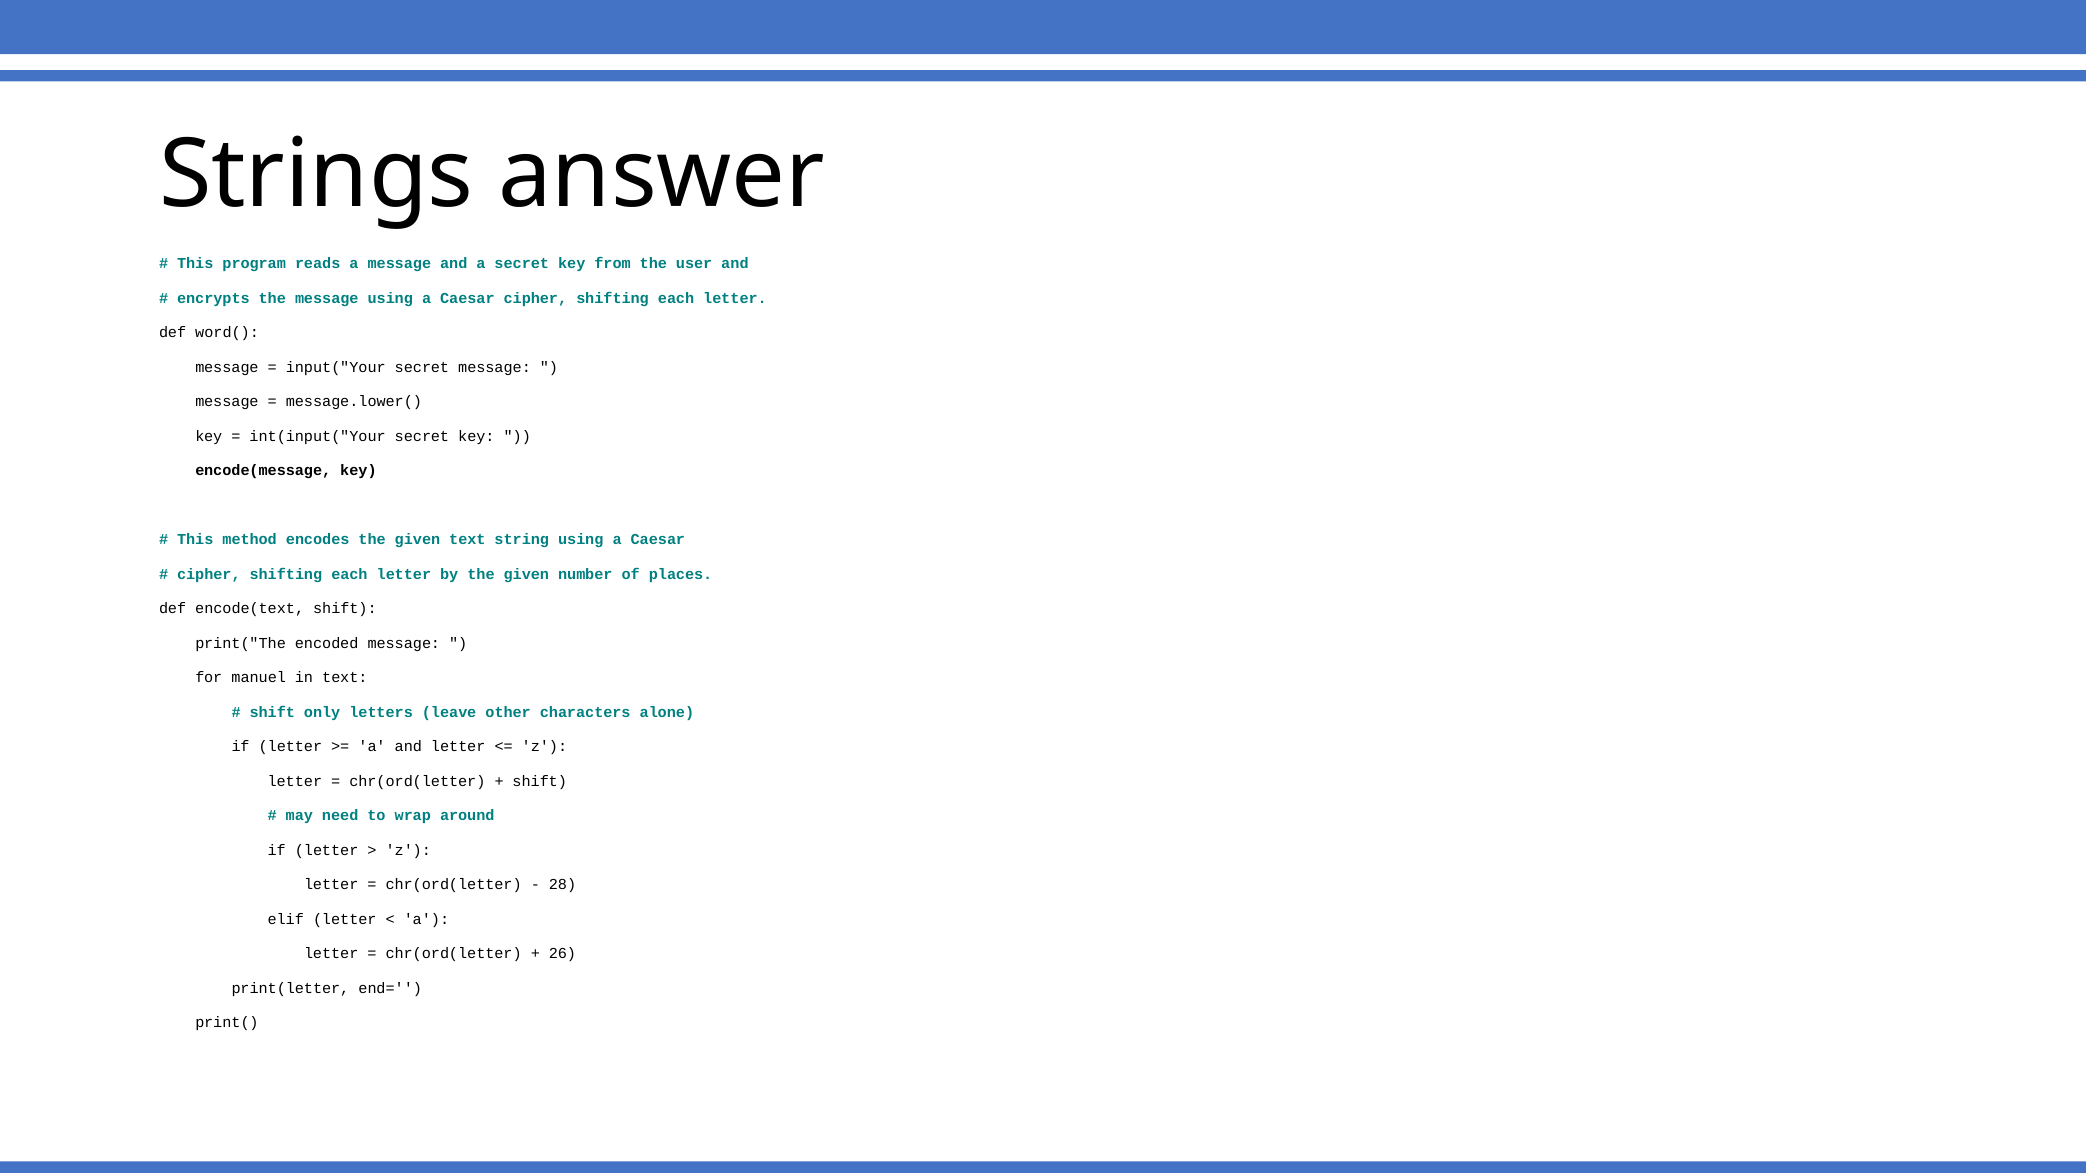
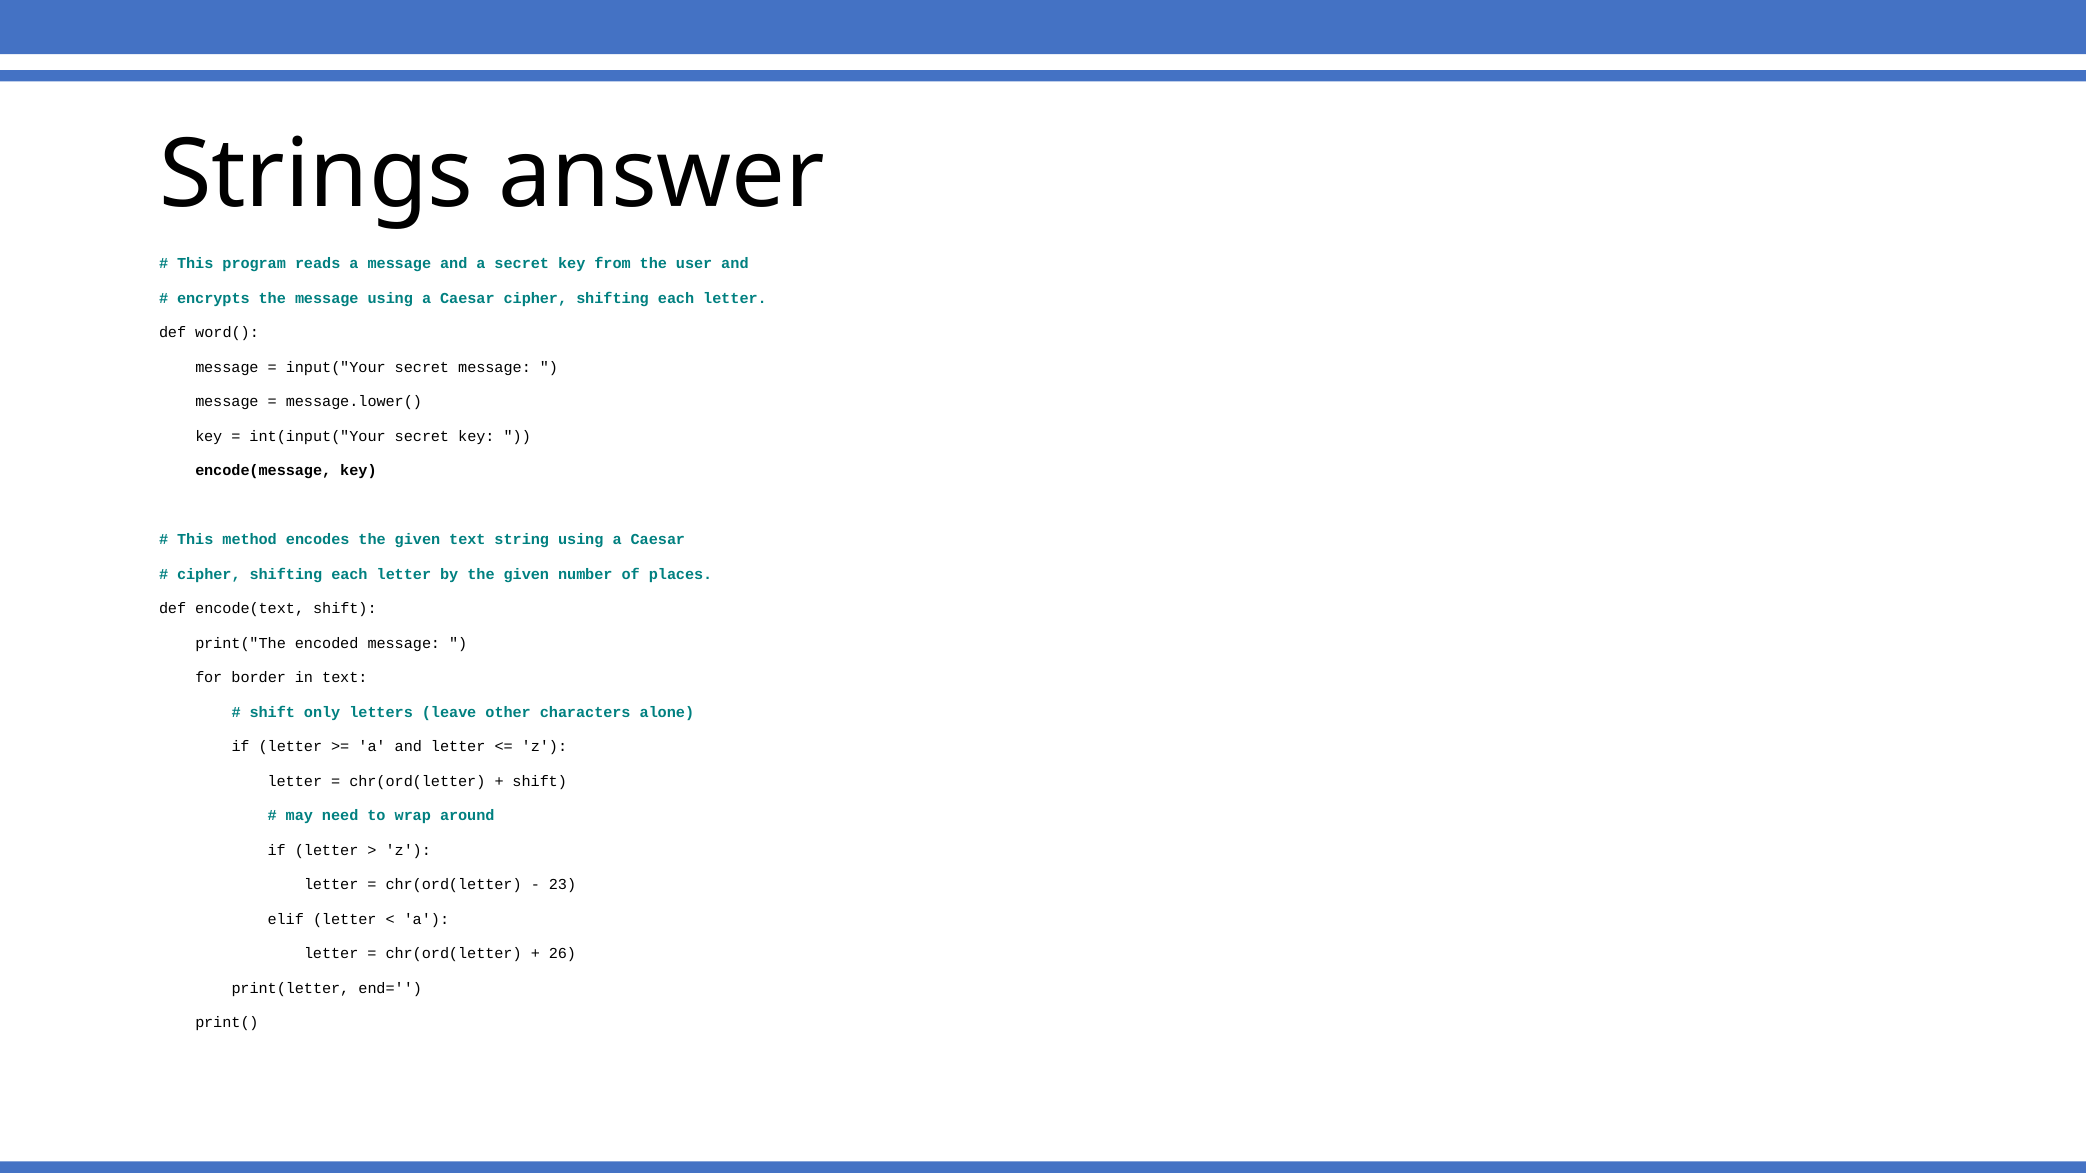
manuel: manuel -> border (259, 678)
28: 28 -> 23 (562, 885)
